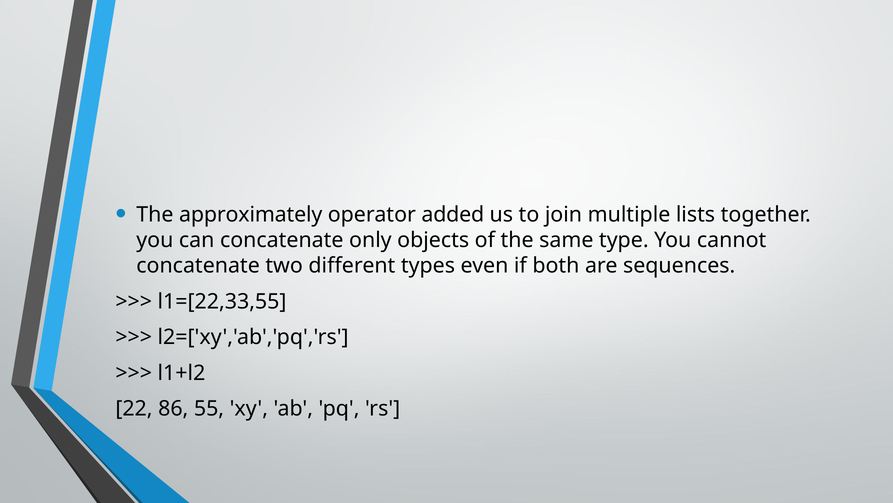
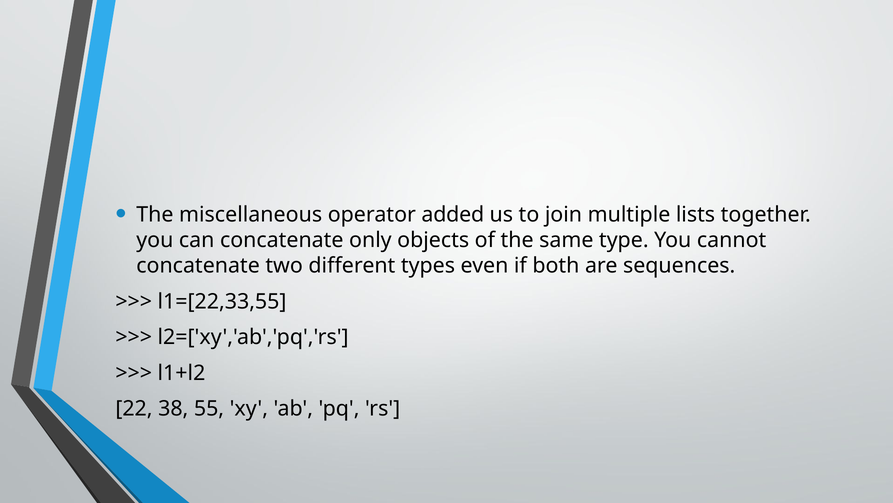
approximately: approximately -> miscellaneous (251, 214)
86: 86 -> 38 (173, 408)
